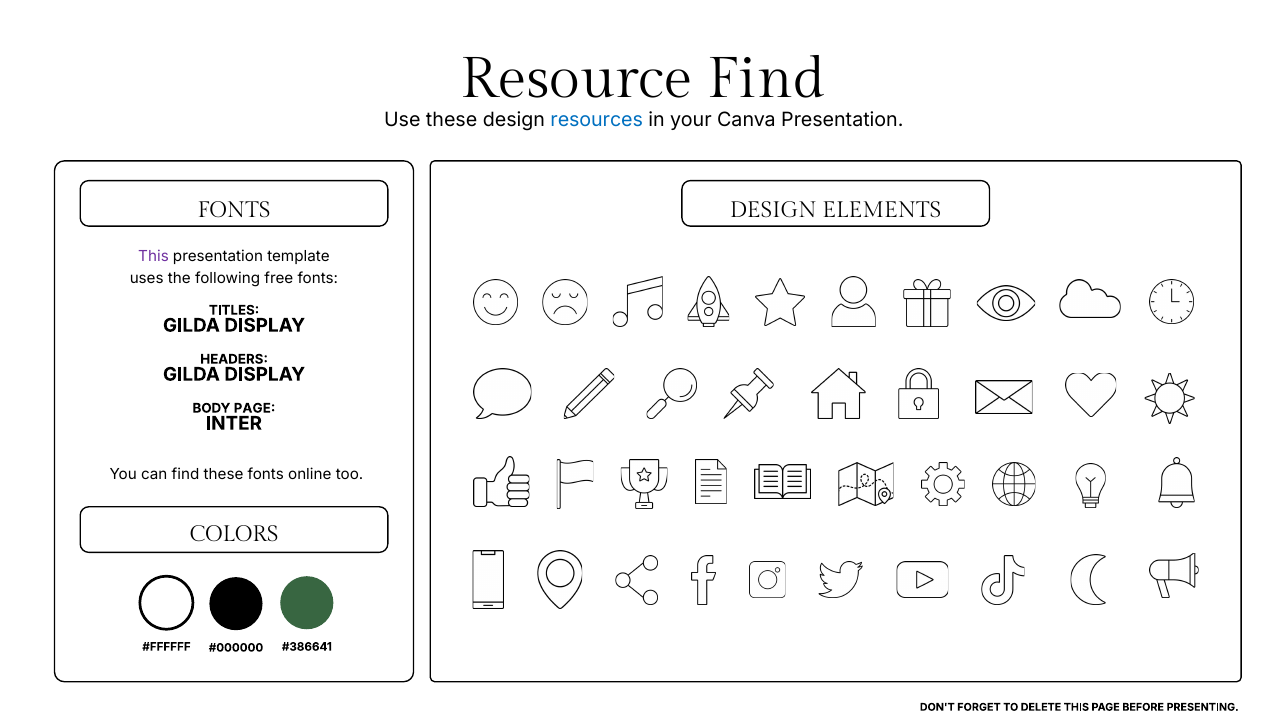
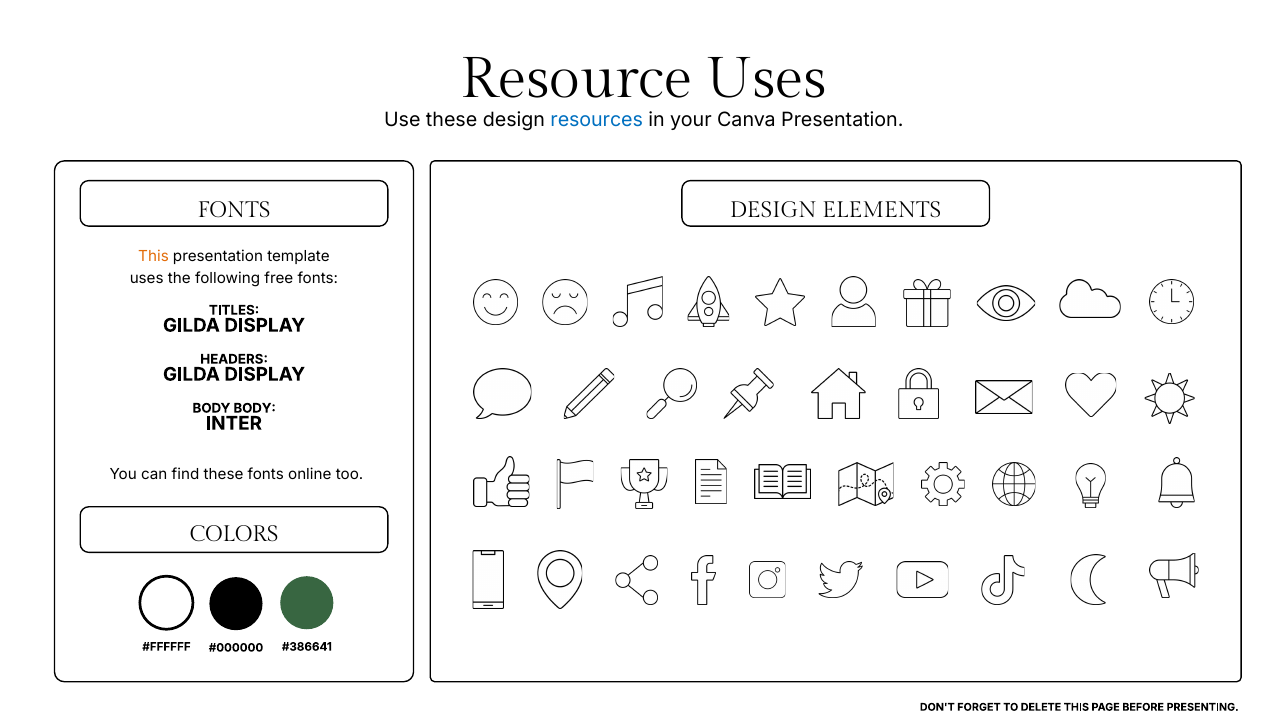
Resource Find: Find -> Uses (767, 79)
This colour: purple -> orange (153, 257)
BODY PAGE: PAGE -> BODY (255, 409)
